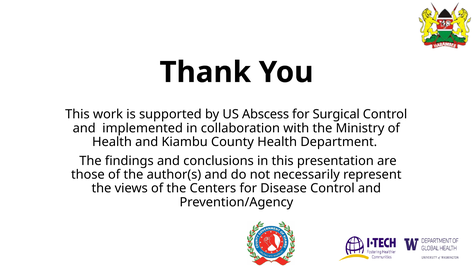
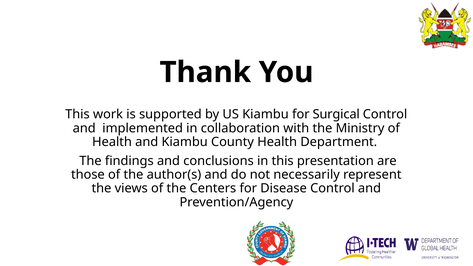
US Abscess: Abscess -> Kiambu (265, 114)
